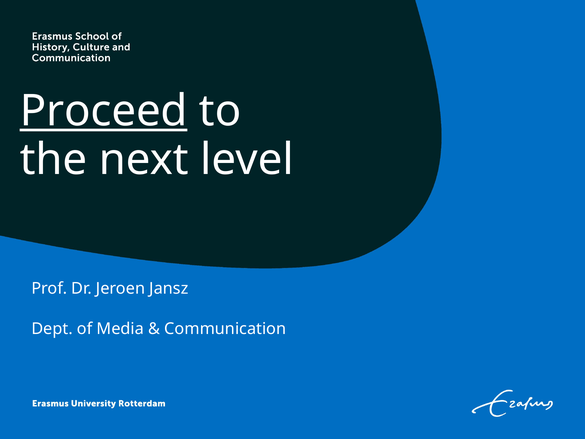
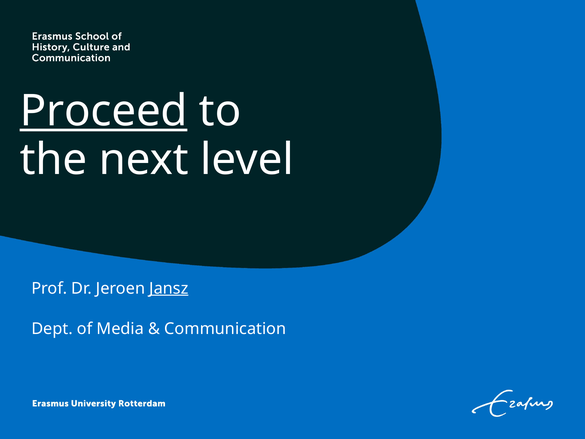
Jansz underline: none -> present (169, 288)
